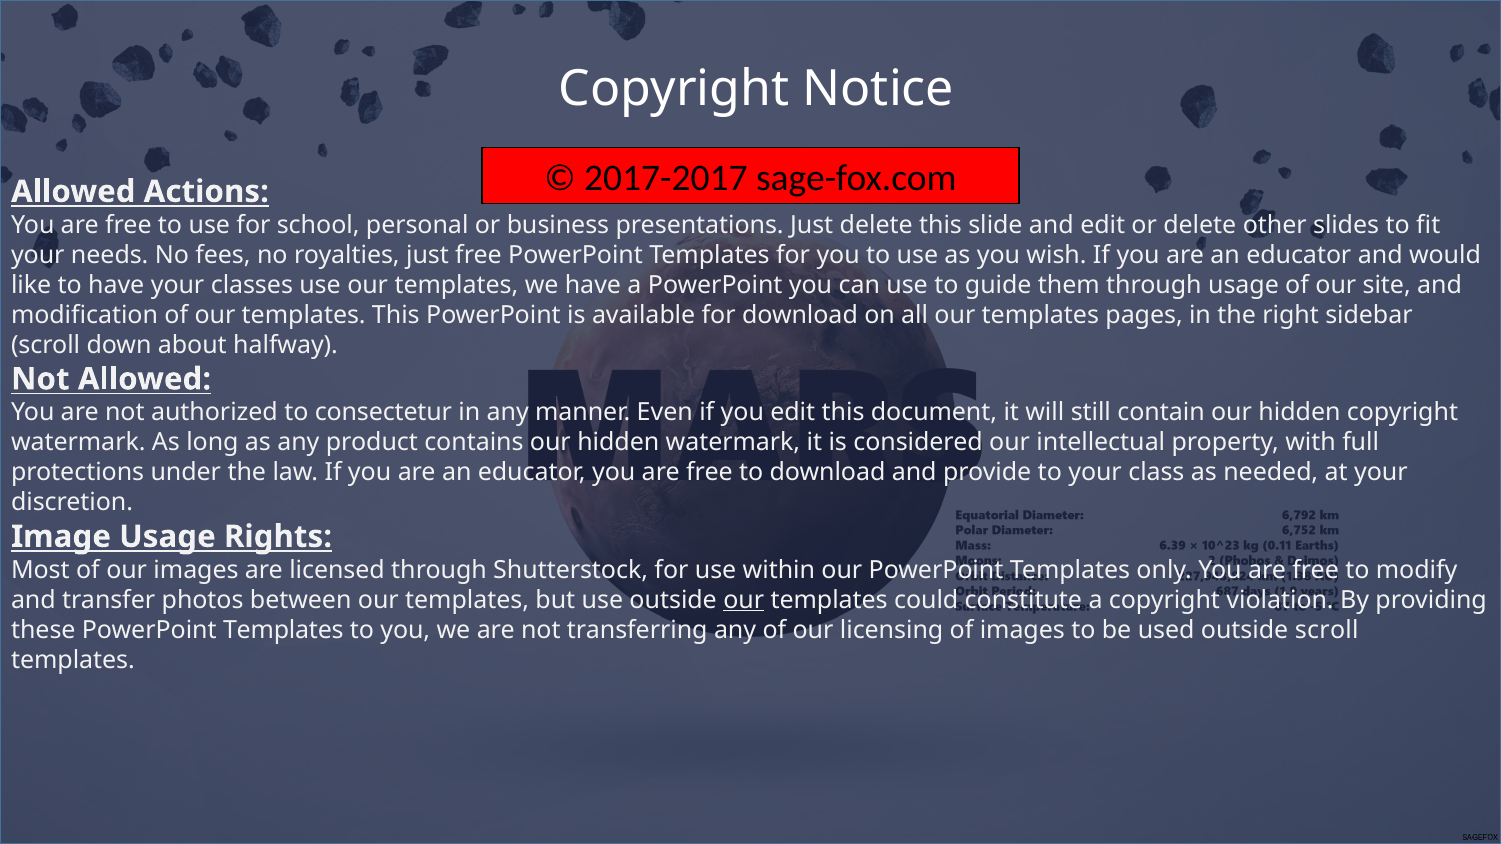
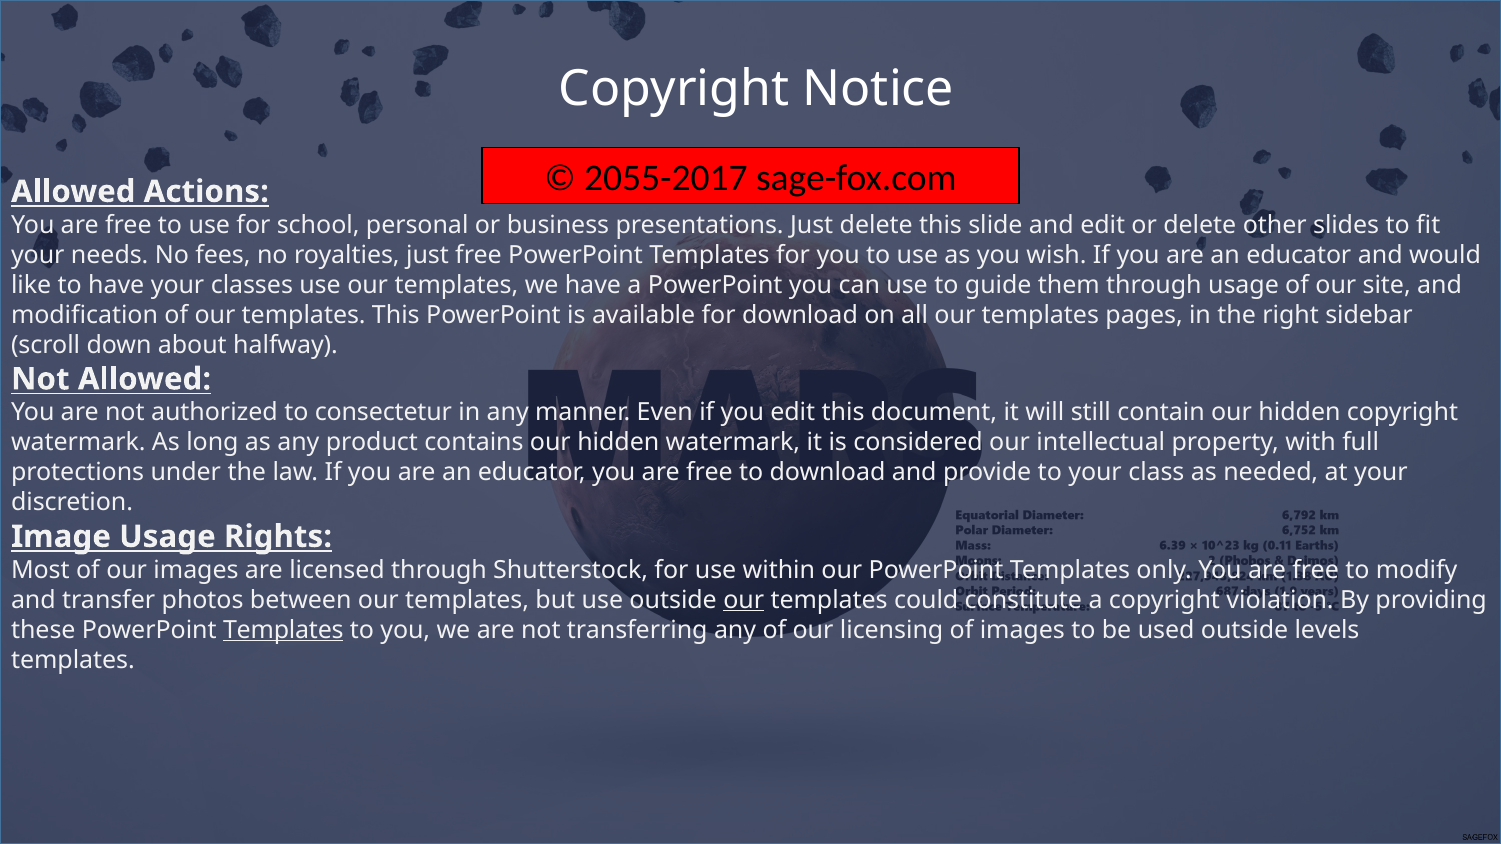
2017-2017: 2017-2017 -> 2055-2017 (666, 178)
Templates underline: none -> present (283, 630)
outside scroll: scroll -> levels (1327, 630)
